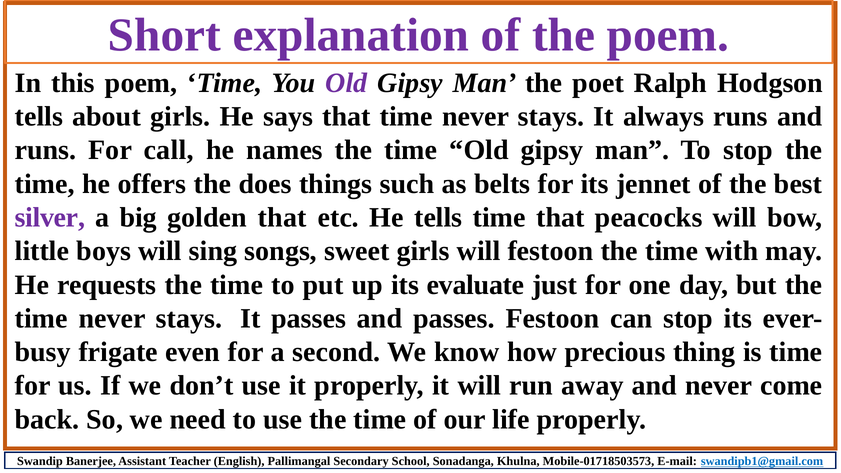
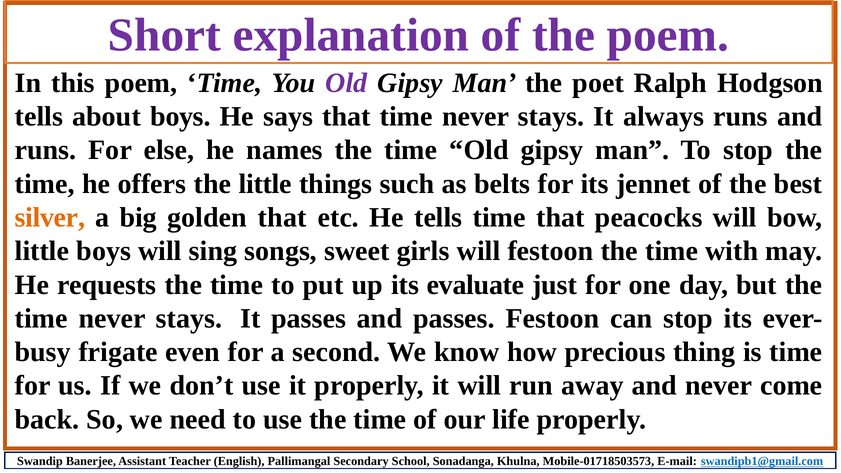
about girls: girls -> boys (180, 117)
call: call -> else (169, 150)
the does: does -> little (265, 184)
silver colour: purple -> orange (50, 218)
